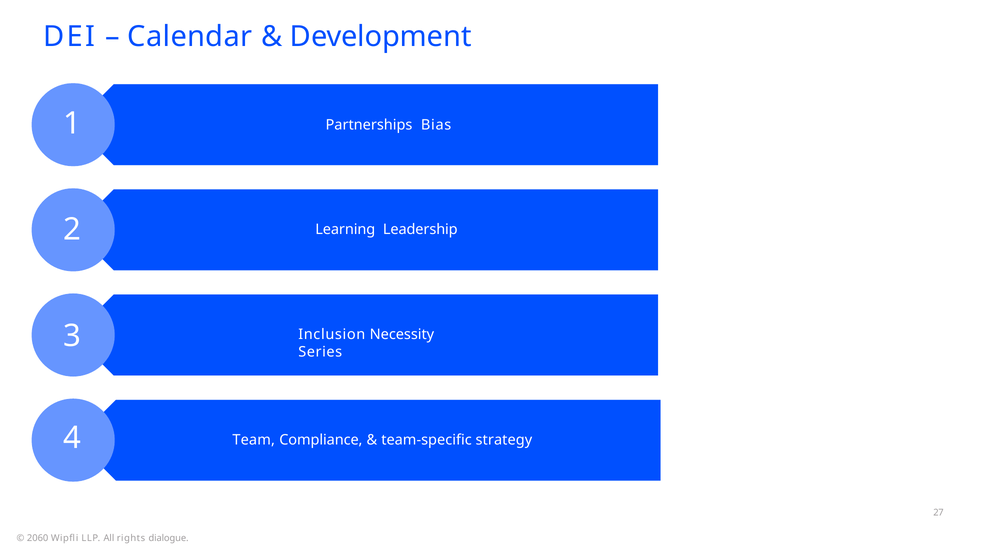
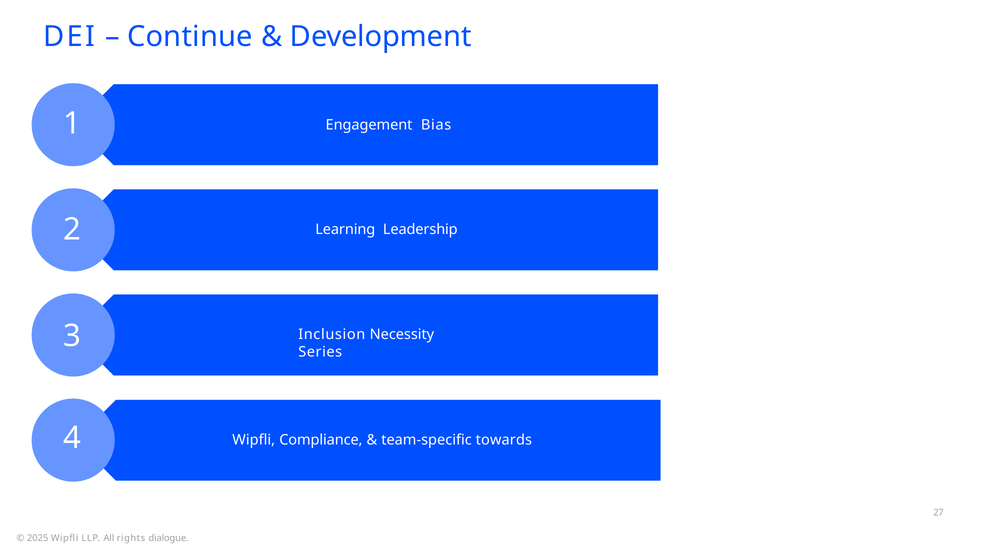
Calendar: Calendar -> Continue (190, 37)
Partnerships: Partnerships -> Engagement (369, 125)
Team: Team -> Wipfli (254, 440)
strategy: strategy -> towards (504, 440)
2060: 2060 -> 2025 (38, 538)
